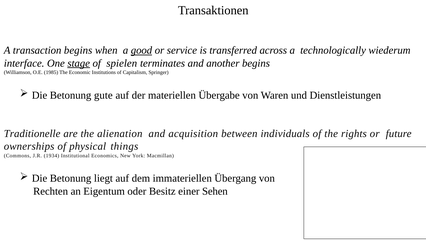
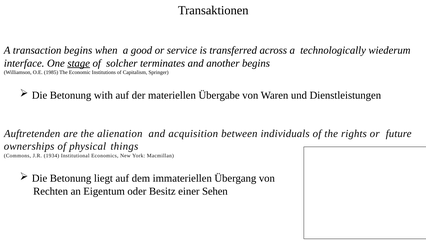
good underline: present -> none (141, 50)
spielen: spielen -> solcher (122, 63)
gute: gute -> with (103, 95)
Traditionelle: Traditionelle -> Auftretenden (32, 133)
